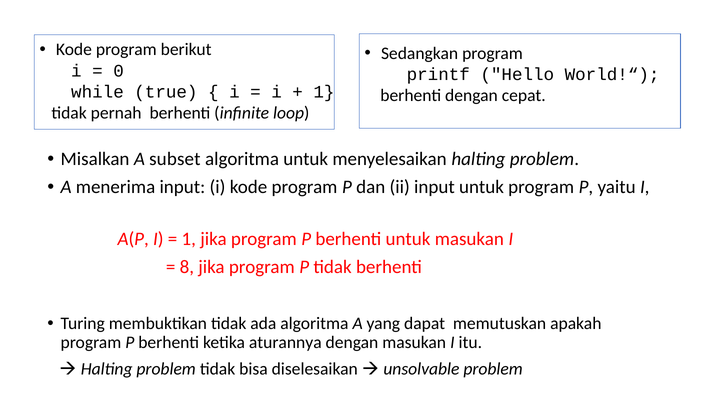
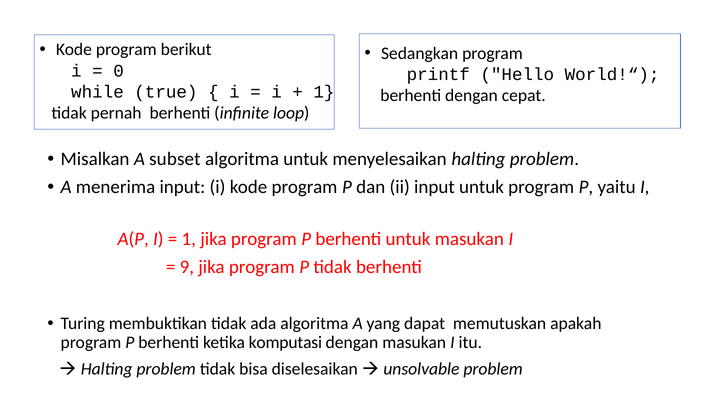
8: 8 -> 9 (187, 267)
aturannya: aturannya -> komputasi (285, 342)
